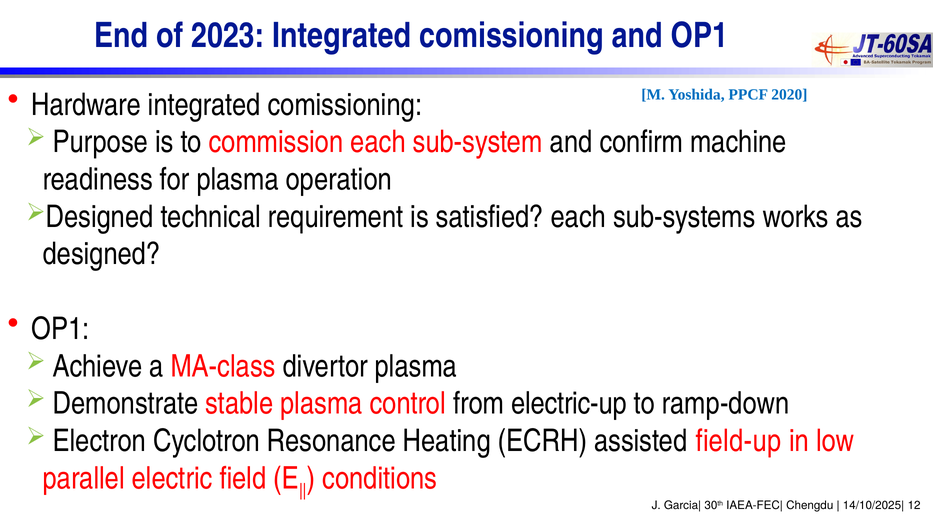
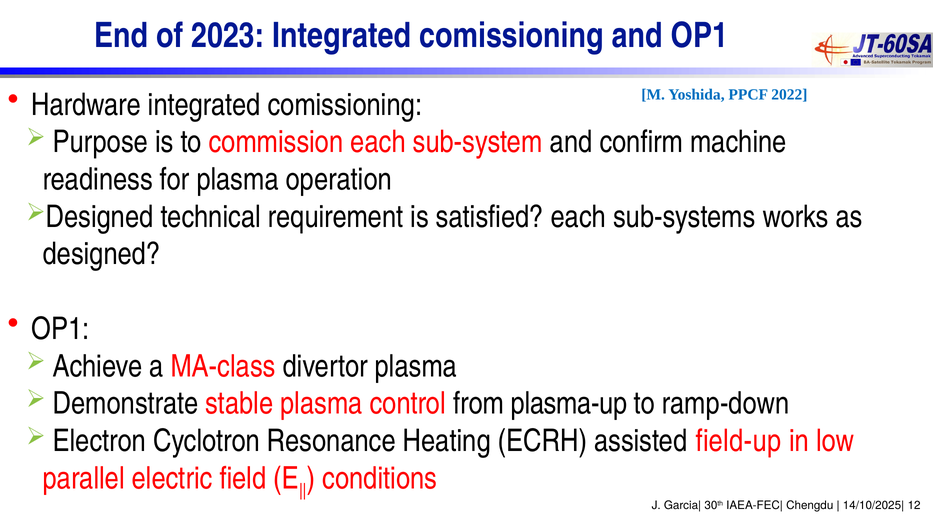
2020: 2020 -> 2022 (789, 94)
electric-up: electric-up -> plasma-up (569, 403)
